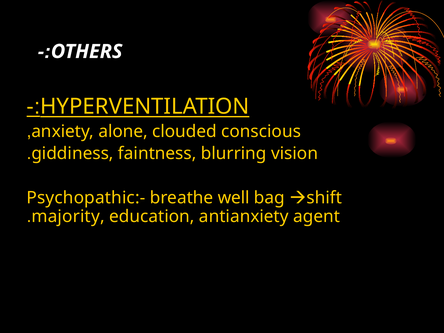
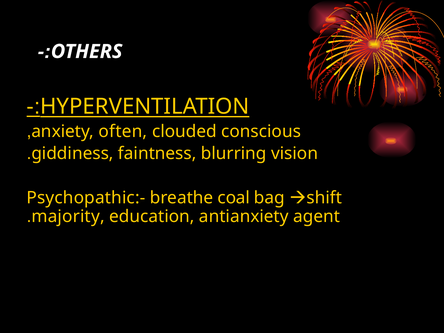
alone: alone -> often (123, 131)
well: well -> coal (234, 198)
